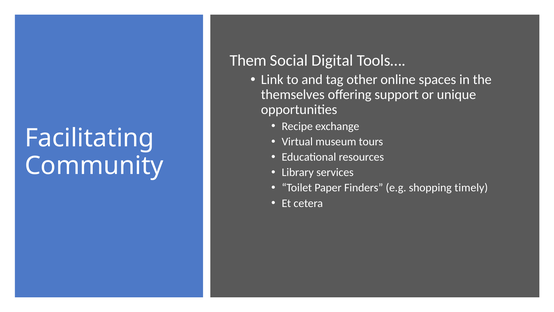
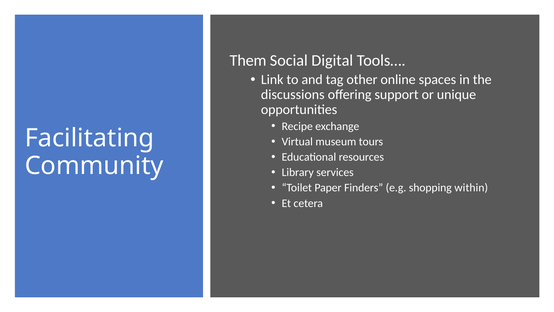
themselves: themselves -> discussions (293, 95)
timely: timely -> within (471, 188)
